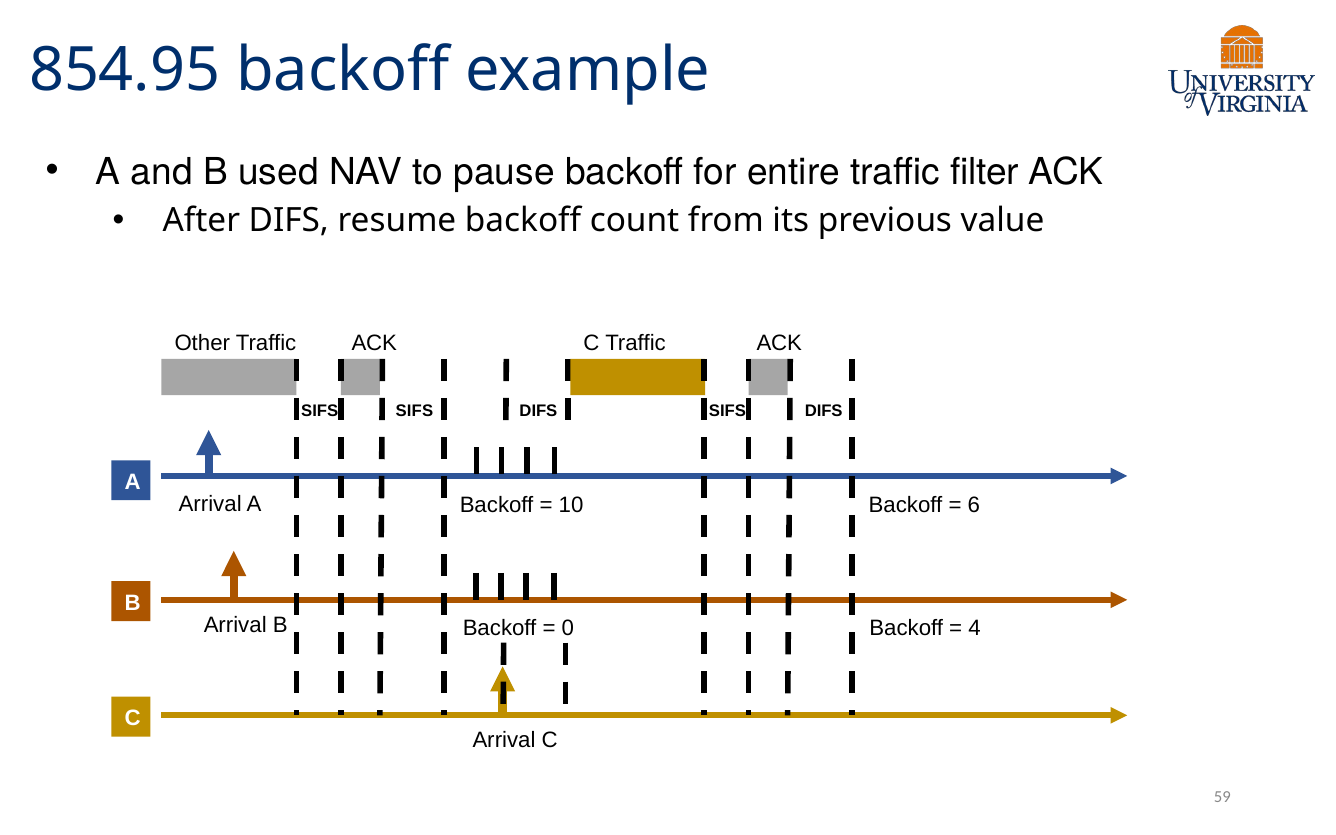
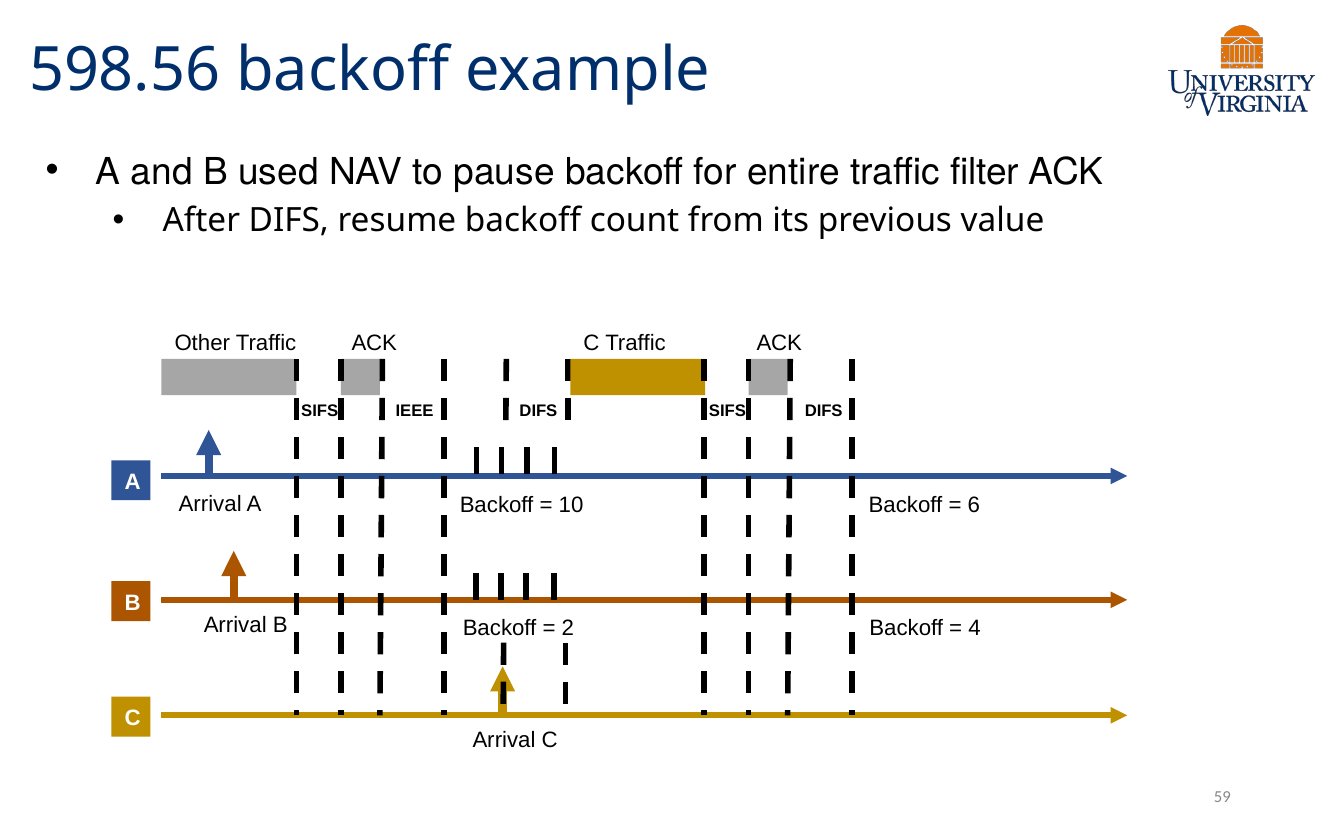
854.95: 854.95 -> 598.56 (125, 70)
SIFS SIFS: SIFS -> IEEE (415, 411)
0: 0 -> 2 (568, 628)
